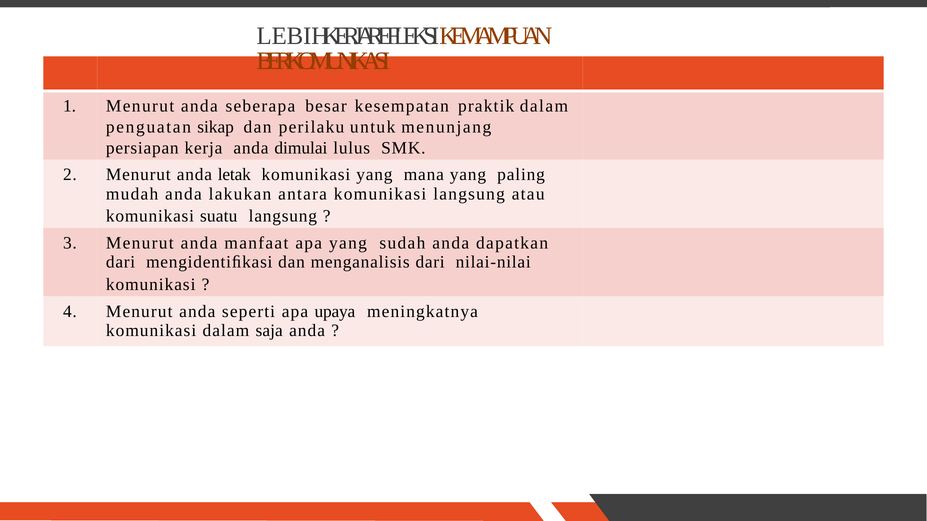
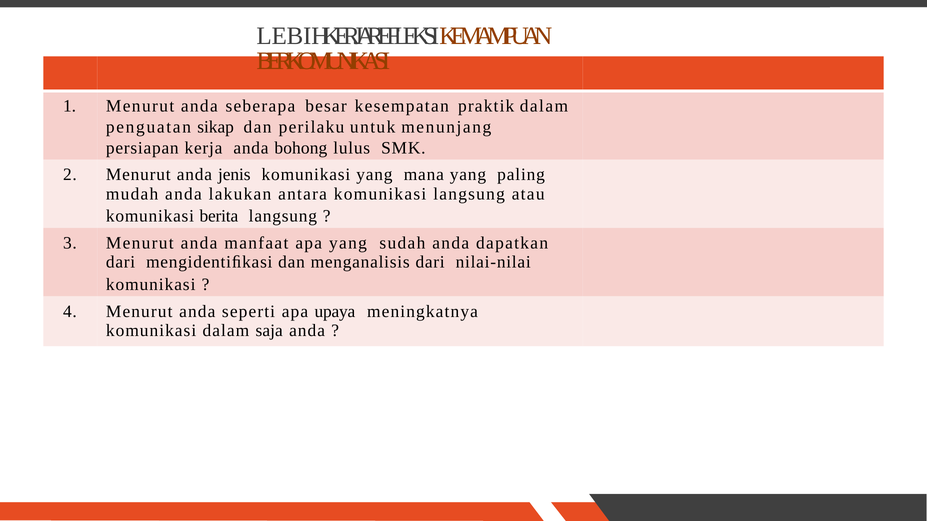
dimulai: dimulai -> bohong (301, 148)
letak: letak -> jenis (234, 175)
suatu: suatu -> berita (219, 216)
